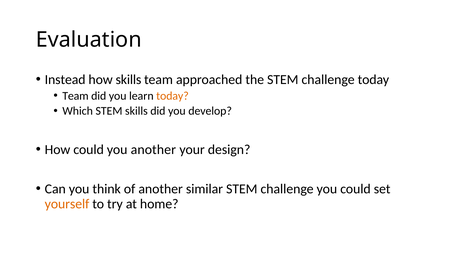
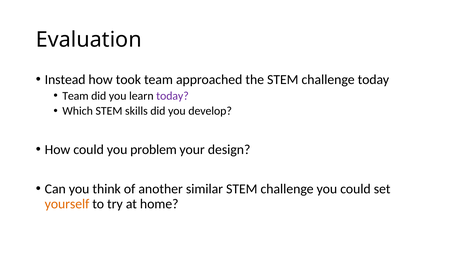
how skills: skills -> took (128, 80)
today colour: orange -> purple (172, 96)
you another: another -> problem (153, 149)
